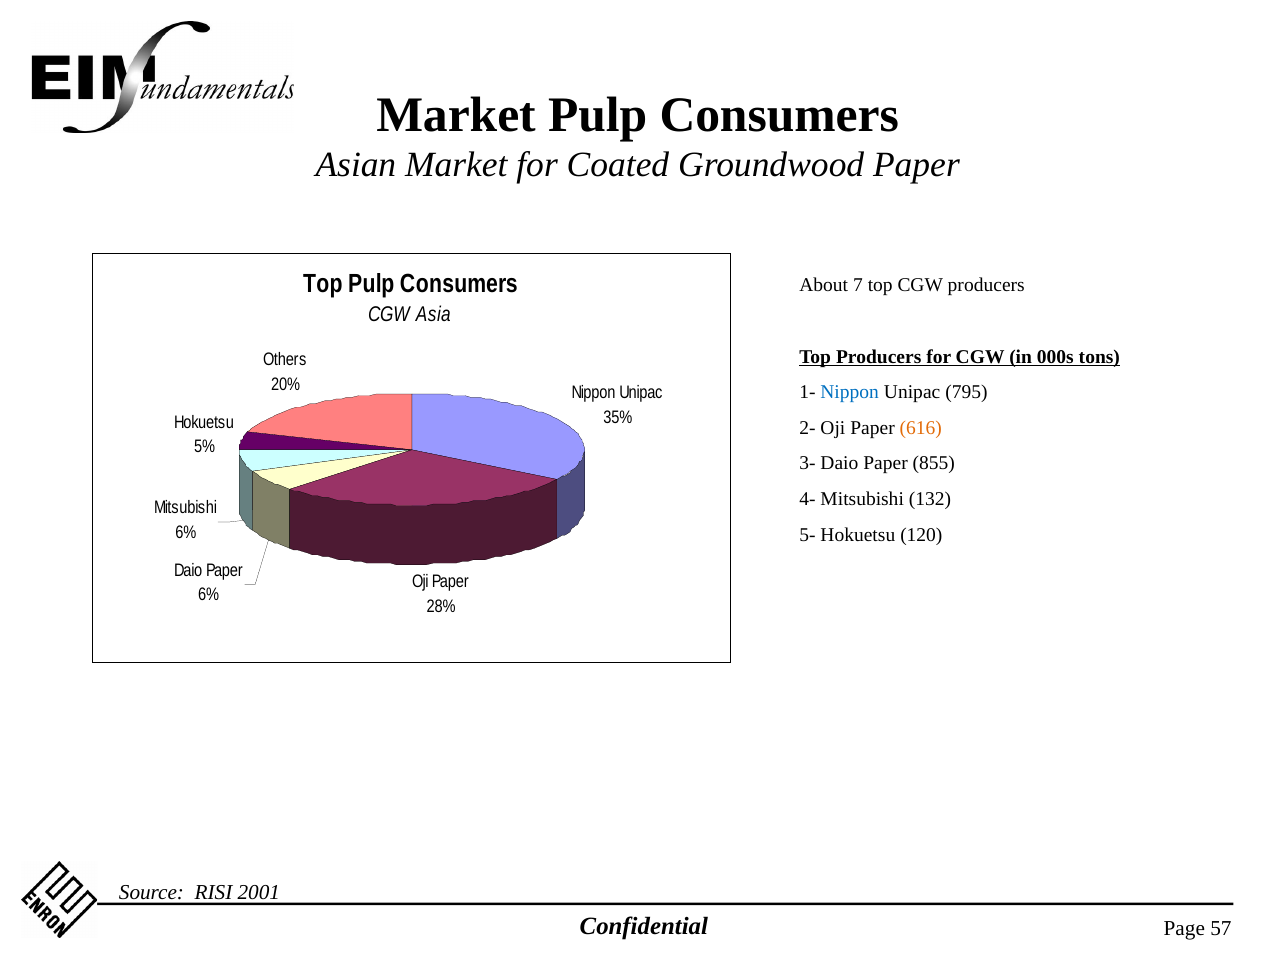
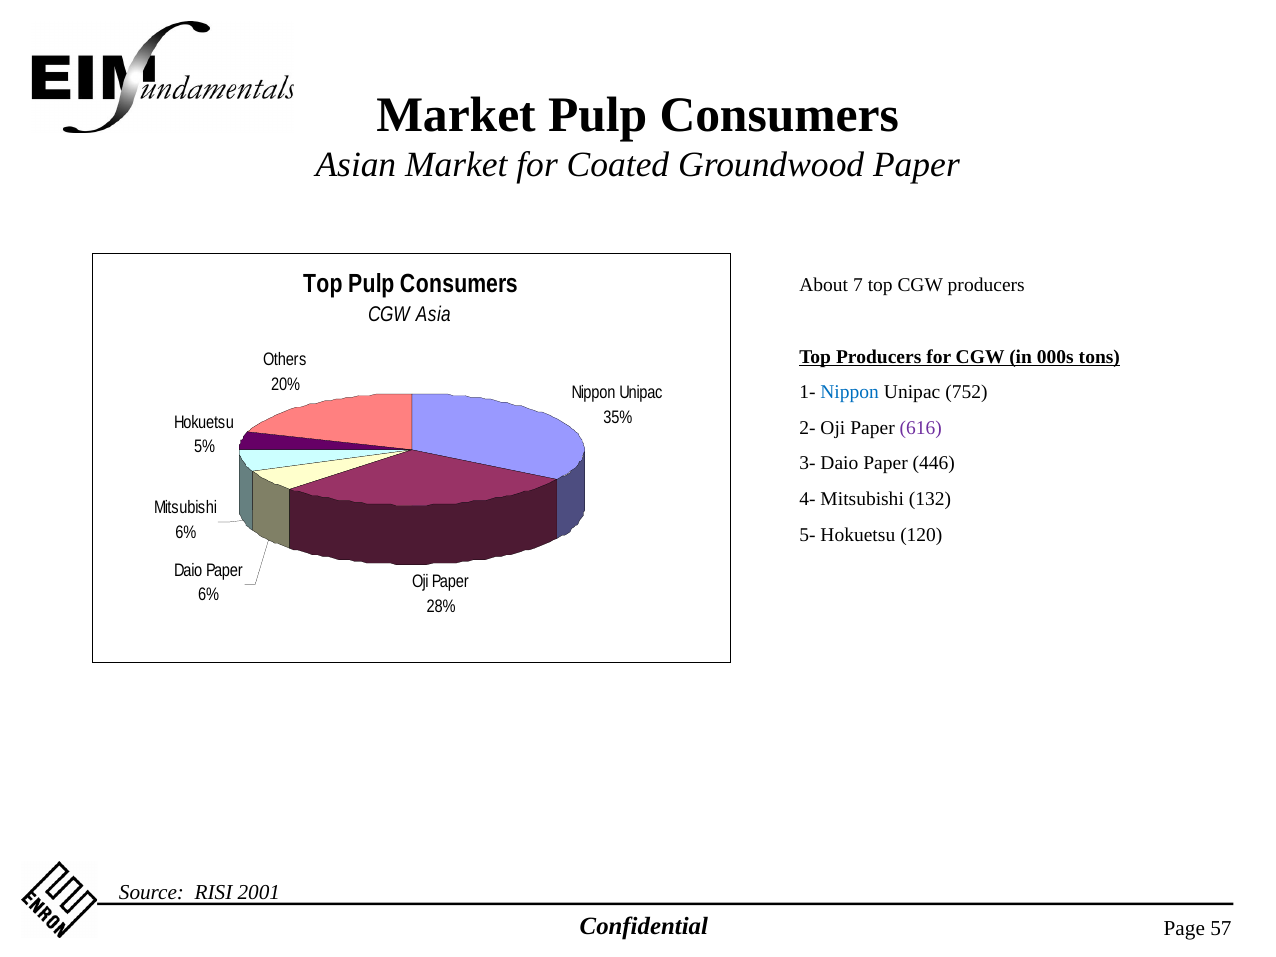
795: 795 -> 752 (966, 392)
616 colour: orange -> purple (921, 428)
855: 855 -> 446 (934, 463)
